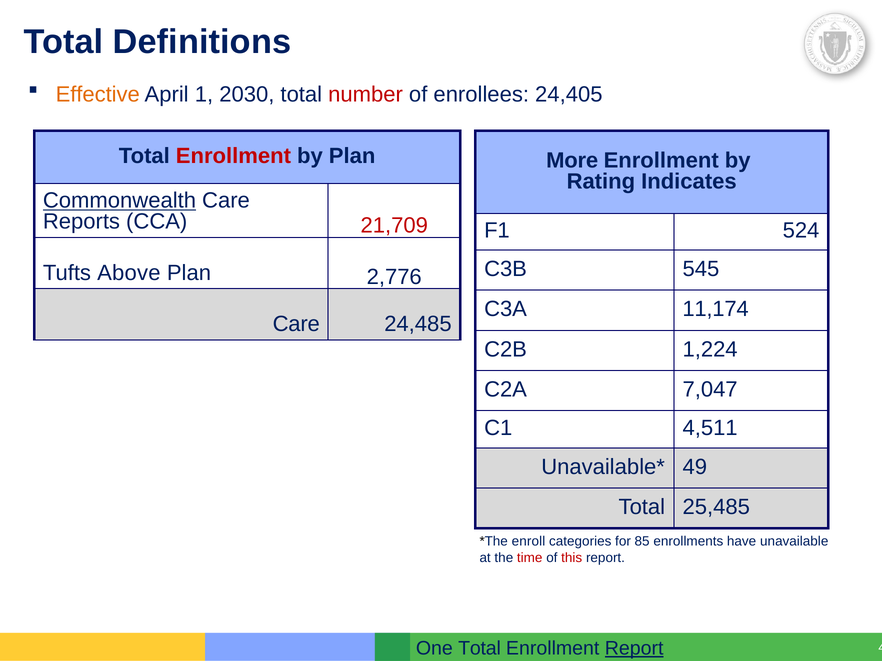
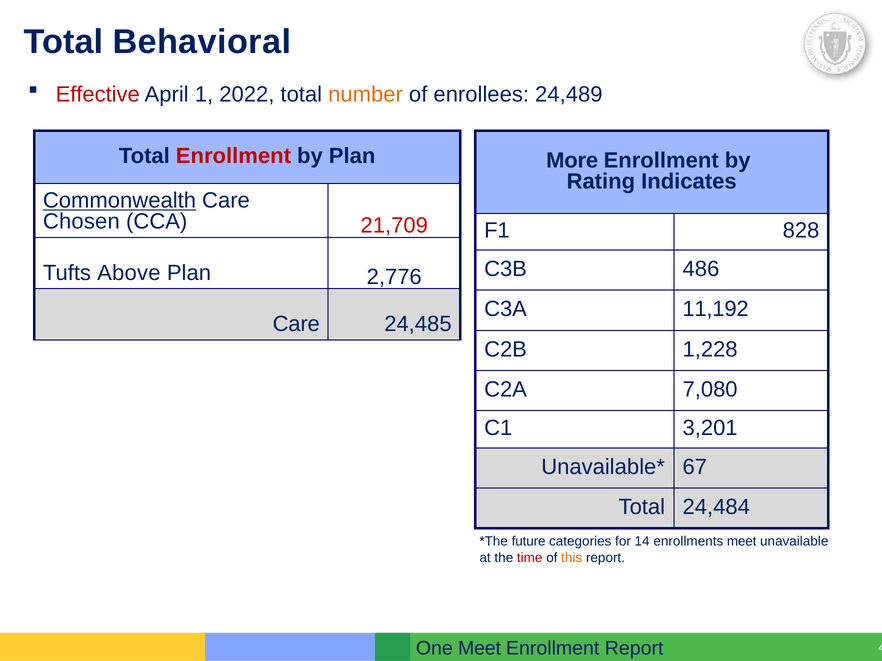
Definitions: Definitions -> Behavioral (202, 42)
Effective colour: orange -> red (98, 94)
2030: 2030 -> 2022 (247, 94)
number colour: red -> orange (366, 94)
24,405: 24,405 -> 24,489 (569, 94)
Reports: Reports -> Chosen (81, 222)
524: 524 -> 828 (801, 231)
545: 545 -> 486 (701, 269)
11,174: 11,174 -> 11,192 (716, 309)
1,224: 1,224 -> 1,228 (710, 350)
7,047: 7,047 -> 7,080 (710, 390)
4,511: 4,511 -> 3,201 (710, 429)
49: 49 -> 67 (695, 467)
25,485: 25,485 -> 24,484 (716, 507)
enroll: enroll -> future (529, 542)
85: 85 -> 14 (642, 542)
enrollments have: have -> meet (742, 542)
this colour: red -> orange (572, 558)
Total: Total -> Meet (480, 649)
Report underline: present -> none (634, 649)
